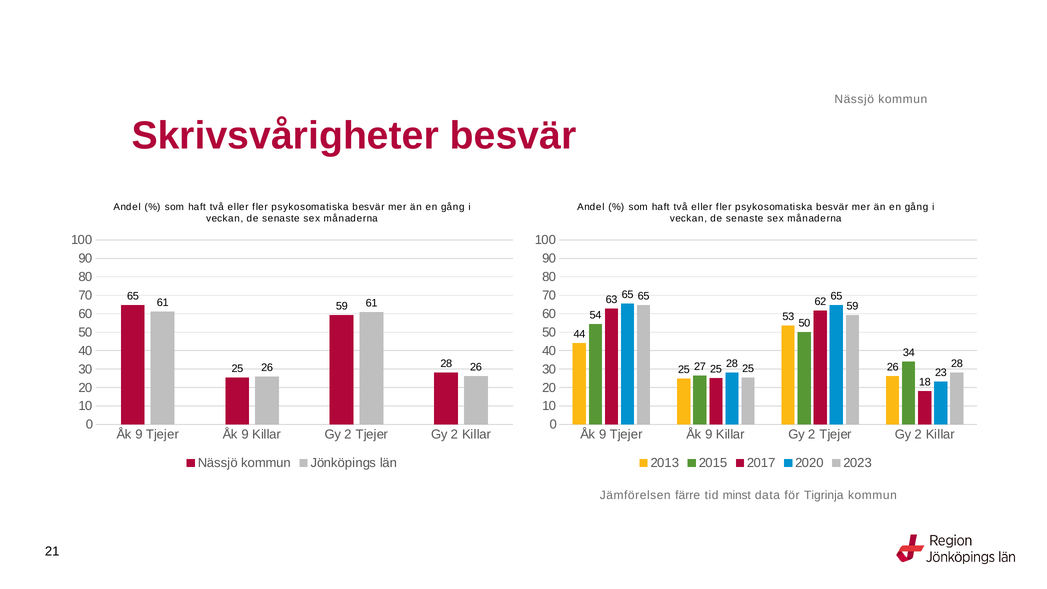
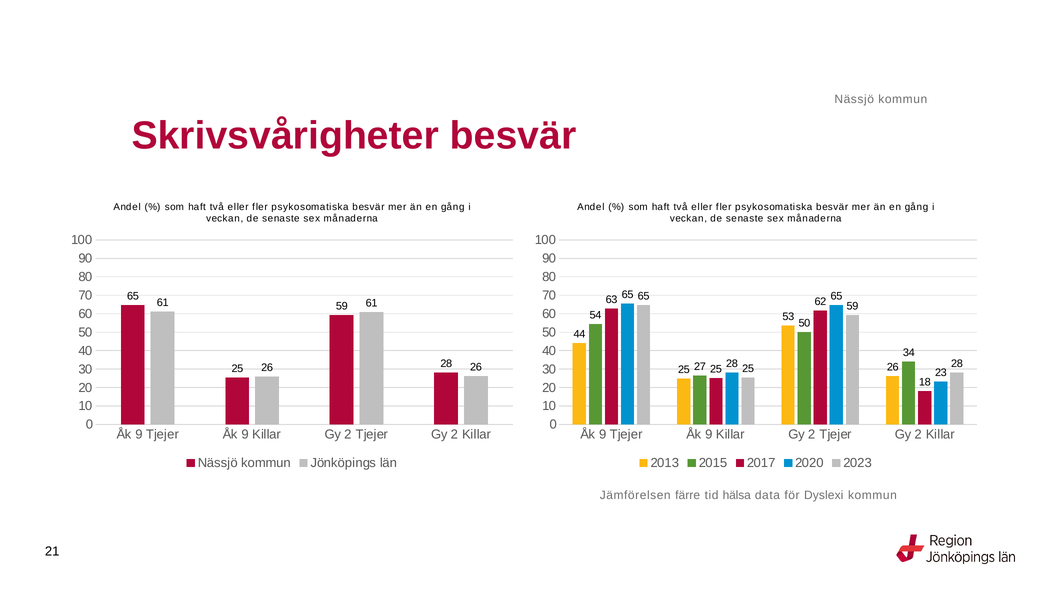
minst: minst -> hälsa (737, 495)
Tigrinja: Tigrinja -> Dyslexi (824, 495)
